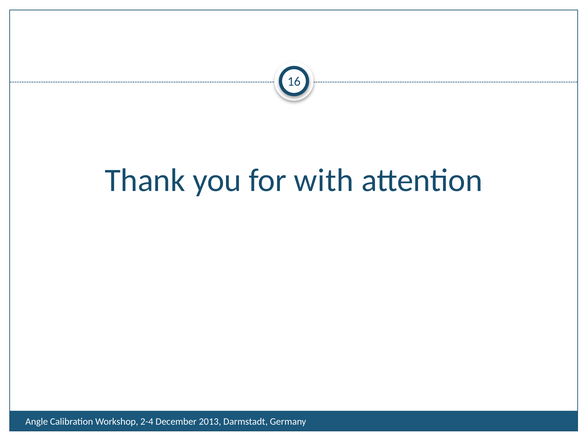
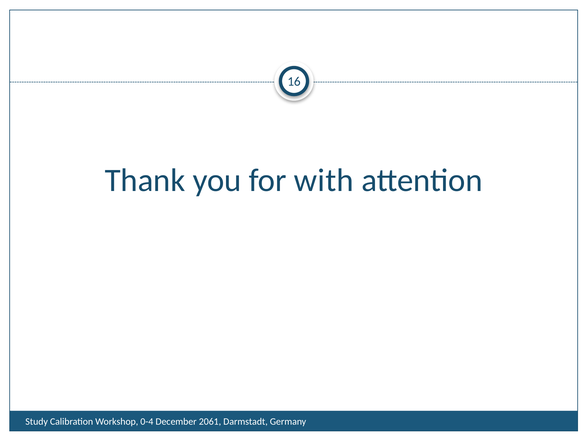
Angle: Angle -> Study (37, 422)
2-4: 2-4 -> 0-4 (147, 422)
2013: 2013 -> 2061 (210, 422)
